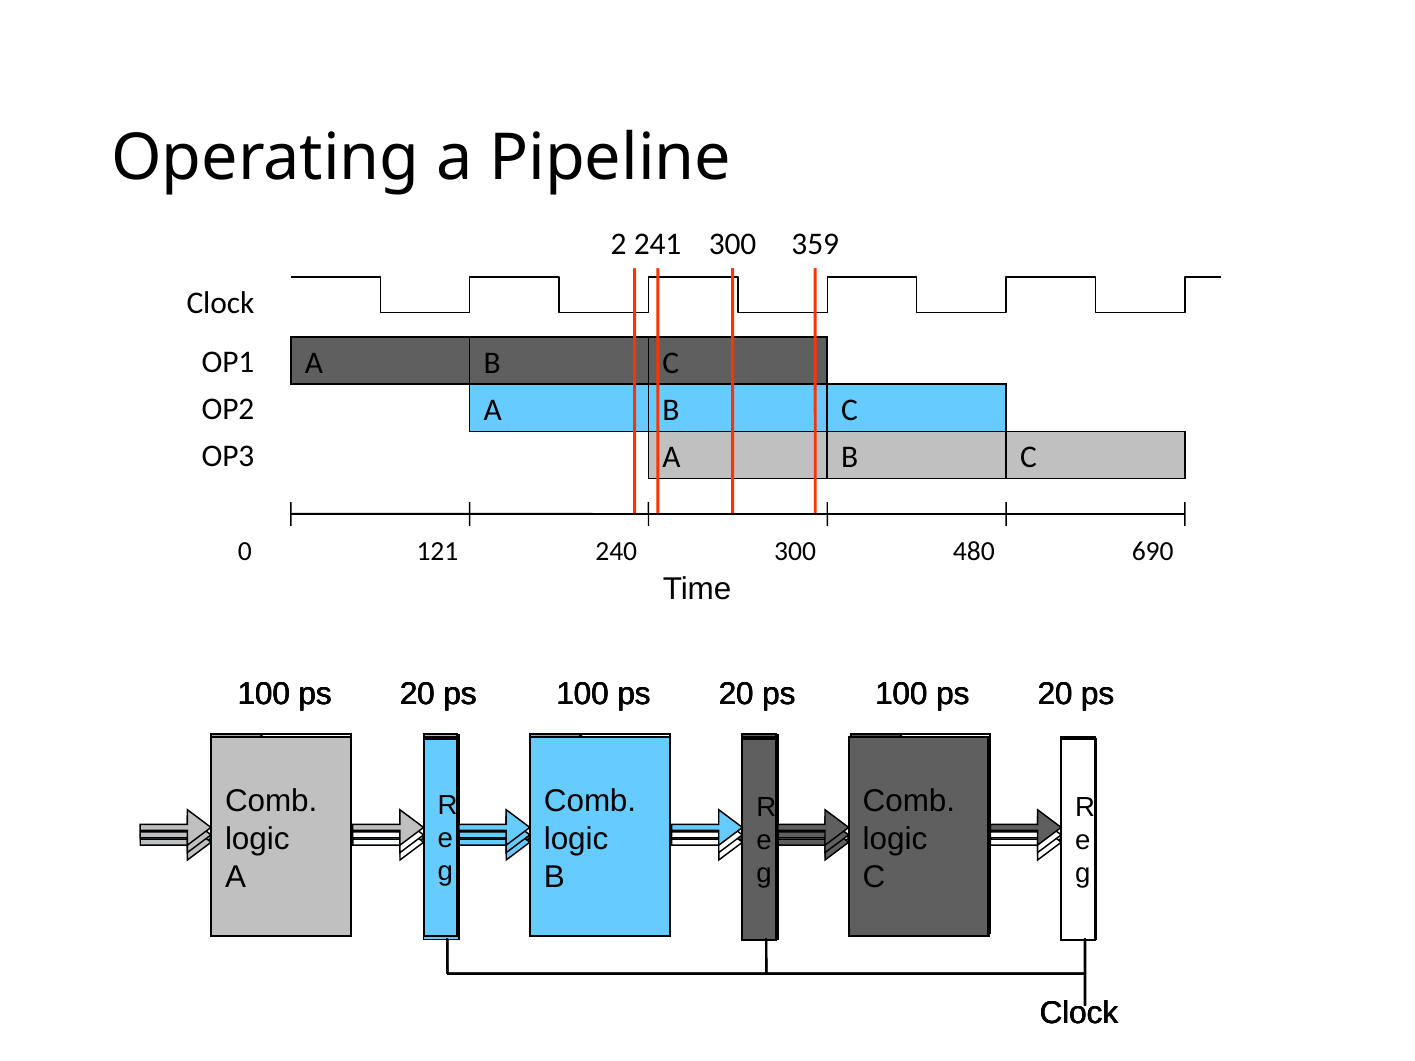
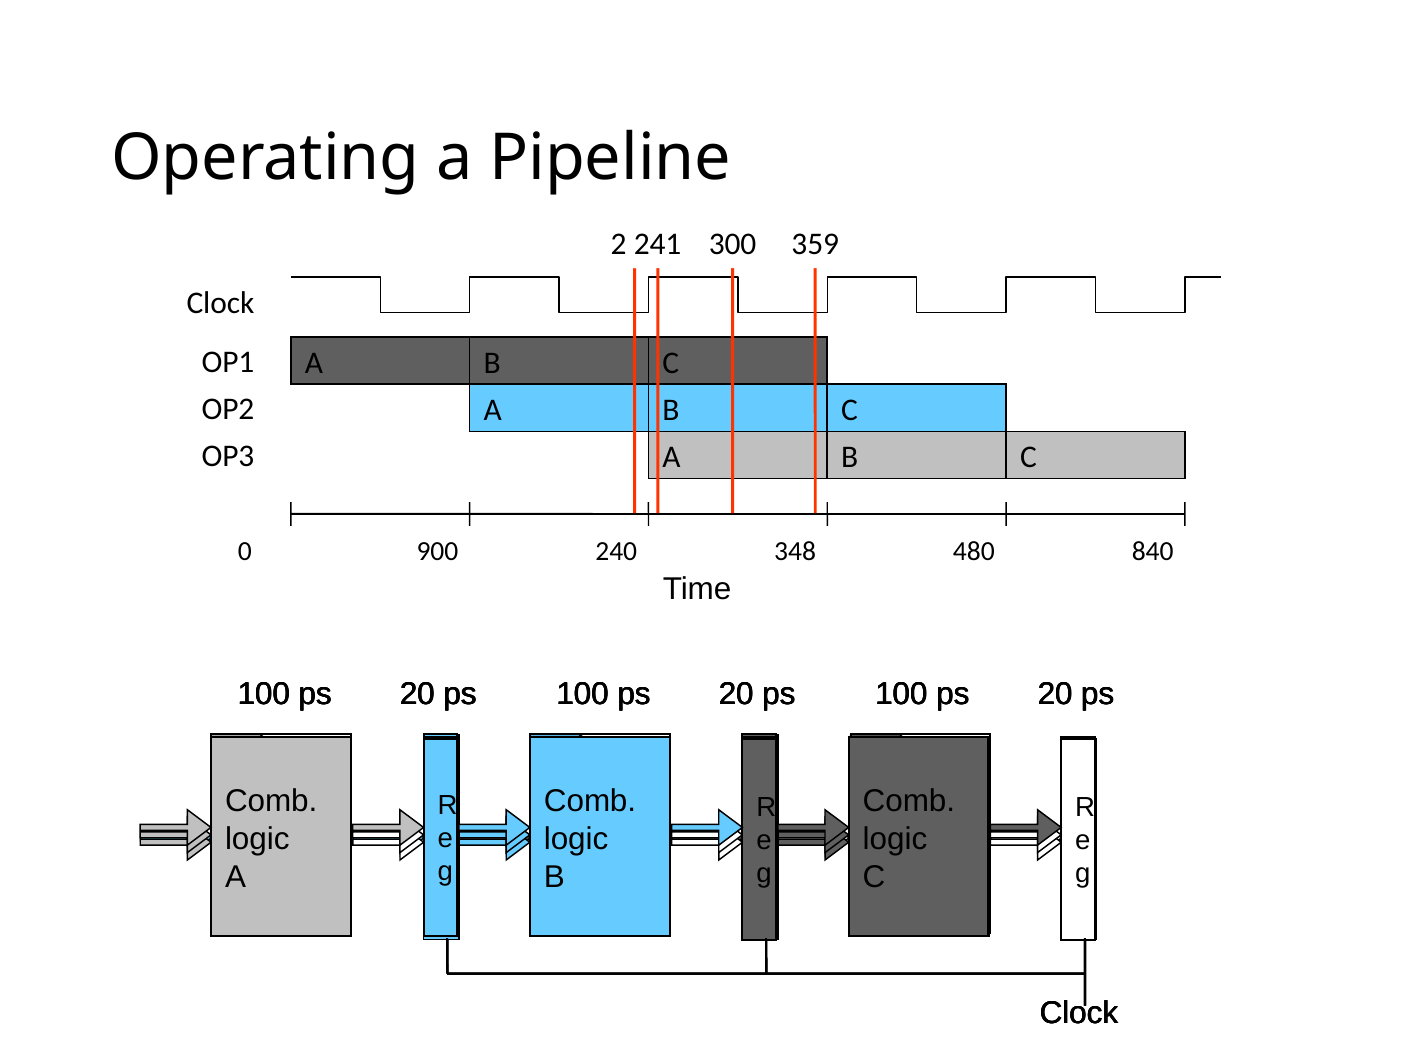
121: 121 -> 900 (437, 551)
240 300: 300 -> 348 (795, 551)
690: 690 -> 840 (1153, 551)
